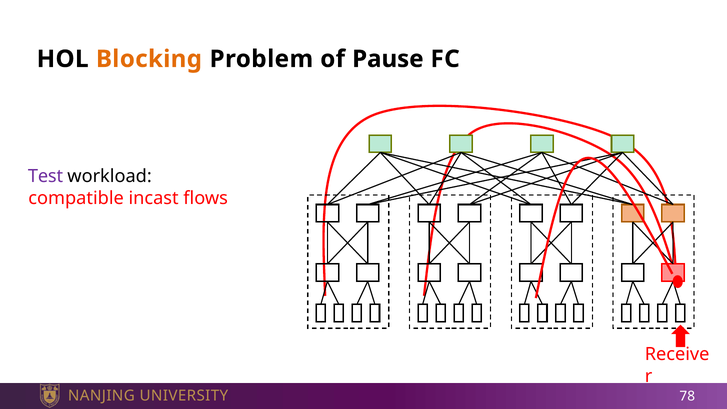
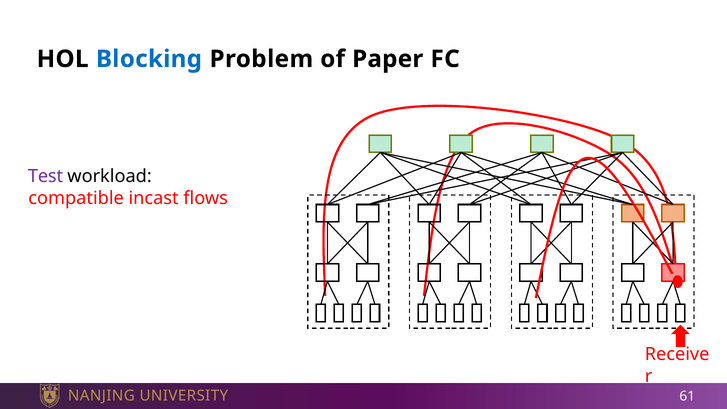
Blocking colour: orange -> blue (149, 59)
Pause: Pause -> Paper (388, 59)
78: 78 -> 61 (687, 396)
